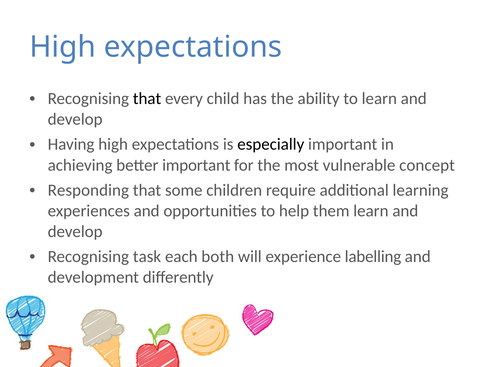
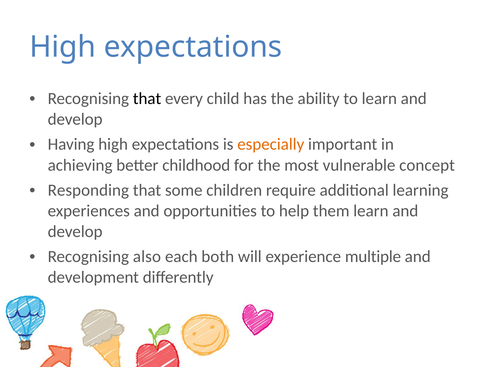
especially colour: black -> orange (271, 144)
better important: important -> childhood (196, 165)
task: task -> also (147, 256)
labelling: labelling -> multiple (373, 256)
